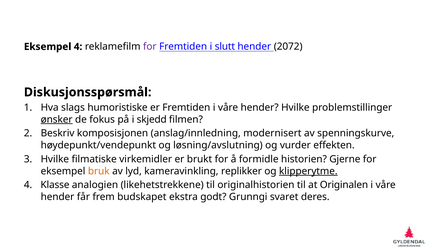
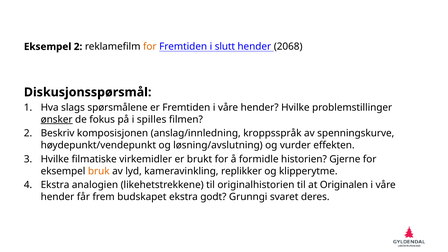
Eksempel 4: 4 -> 2 (78, 47)
for colour: purple -> orange (150, 47)
2072: 2072 -> 2068 (288, 47)
humoristiske: humoristiske -> spørsmålene (118, 107)
skjedd: skjedd -> spilles (152, 119)
modernisert: modernisert -> kroppsspråk (272, 133)
klipperytme underline: present -> none (308, 171)
Klasse: Klasse -> Ekstra (55, 185)
